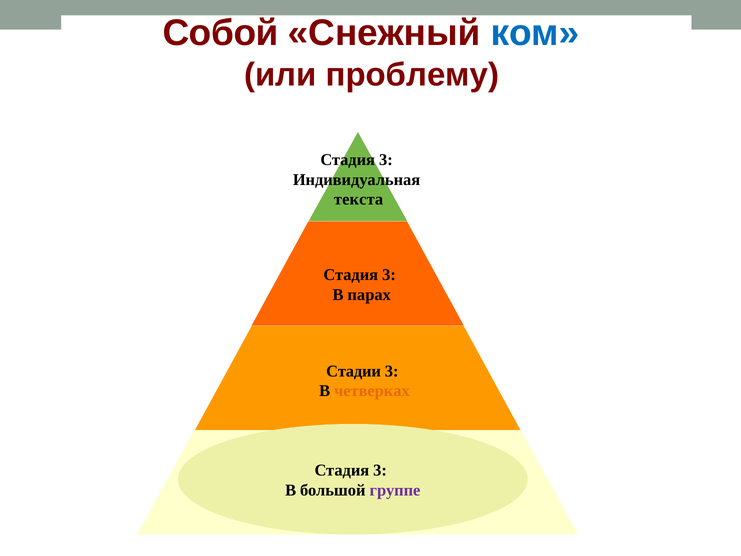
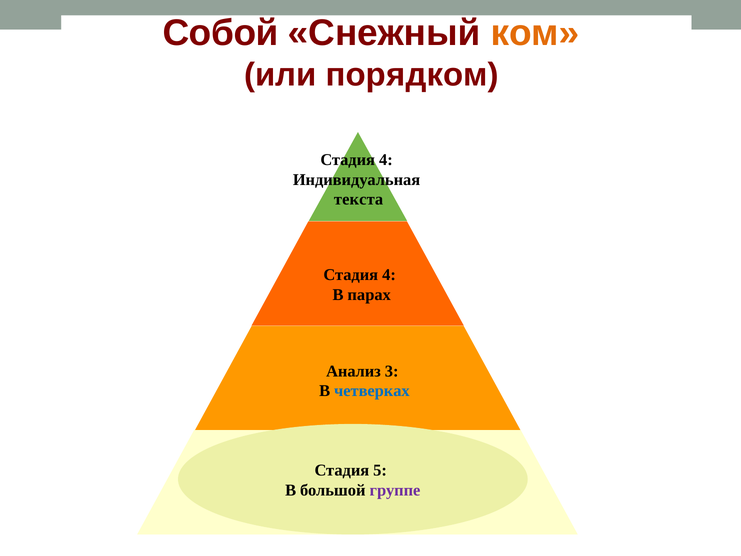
ком colour: blue -> orange (535, 33)
проблему: проблему -> порядком (412, 75)
3: 3 -> 4 (386, 160)
3: 3 -> 4 (389, 275)
Стадии: Стадии -> Анализ (353, 371)
четверках colour: orange -> blue (372, 391)
3: 3 -> 5 (380, 470)
